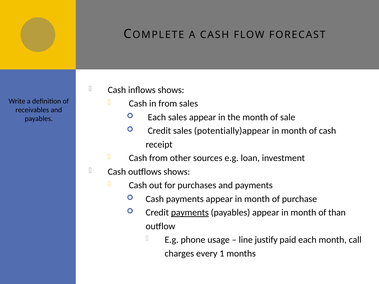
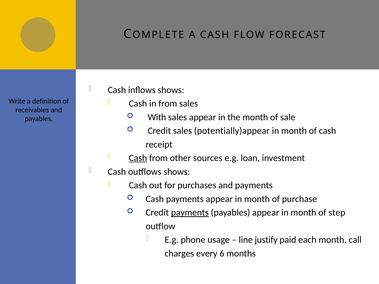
Each: Each -> With (157, 117)
Cash underline: none -> present (138, 158)
than: than -> step (337, 213)
1: 1 -> 6 (222, 254)
